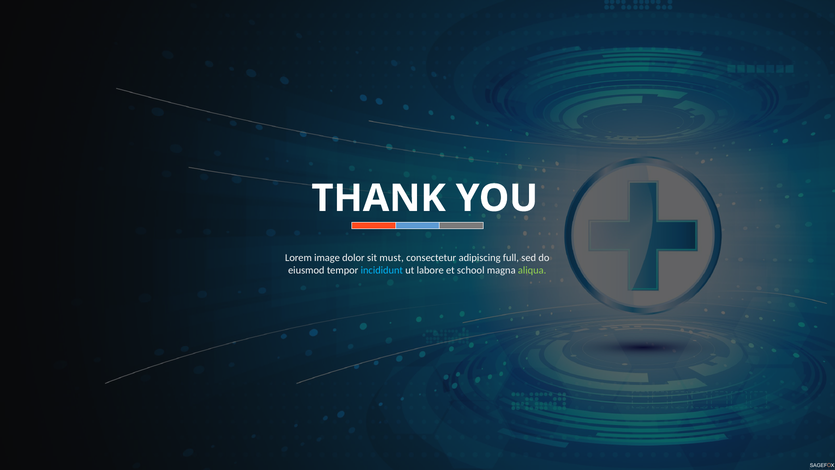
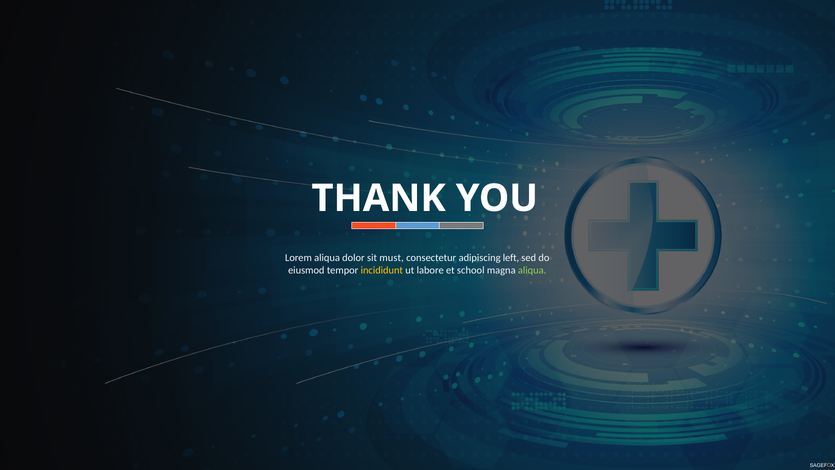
Lorem image: image -> aliqua (327, 258)
full: full -> left (511, 258)
incididunt colour: light blue -> yellow (382, 270)
